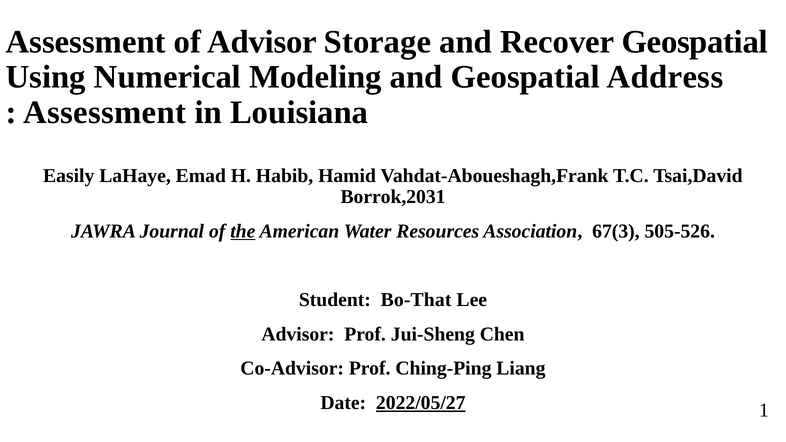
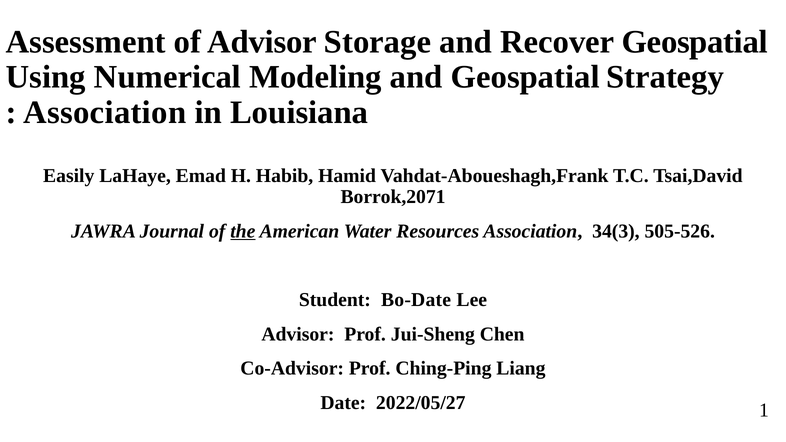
Address: Address -> Strategy (665, 77)
Assessment: Assessment -> Association (105, 113)
Borrok,2031: Borrok,2031 -> Borrok,2071 (393, 197)
67(3: 67(3 -> 34(3 (616, 231)
Bo-That: Bo-That -> Bo-Date (416, 300)
2022/05/27 underline: present -> none (421, 403)
